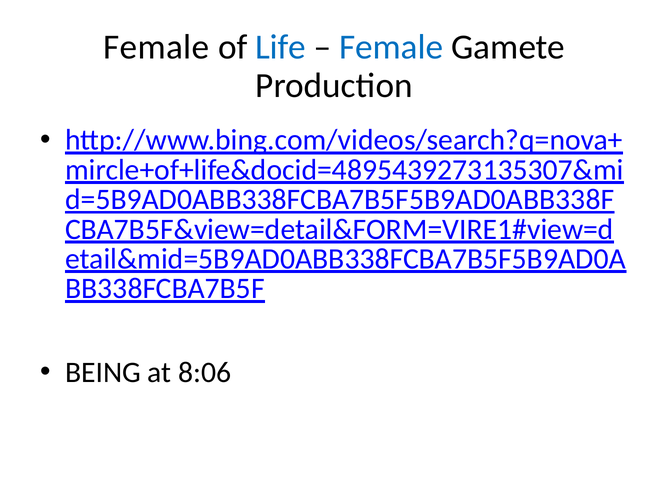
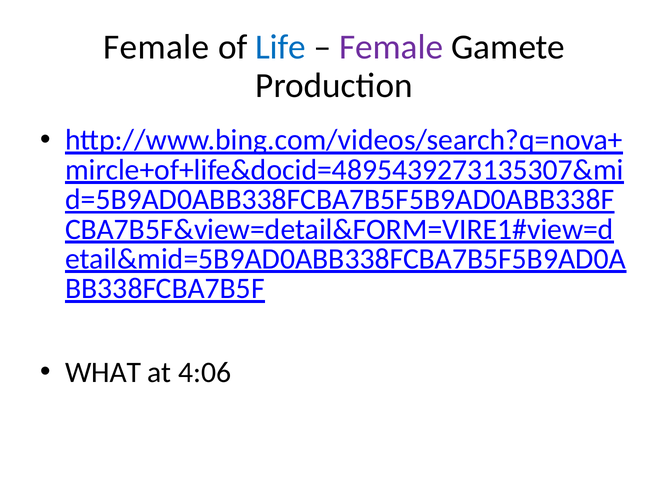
Female colour: blue -> purple (391, 47)
BEING: BEING -> WHAT (103, 372)
8:06: 8:06 -> 4:06 (205, 372)
